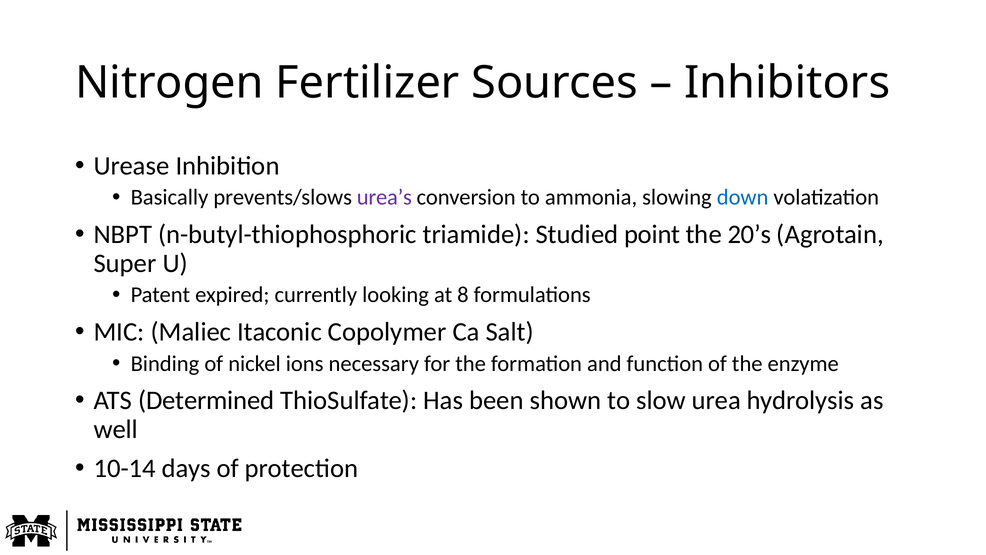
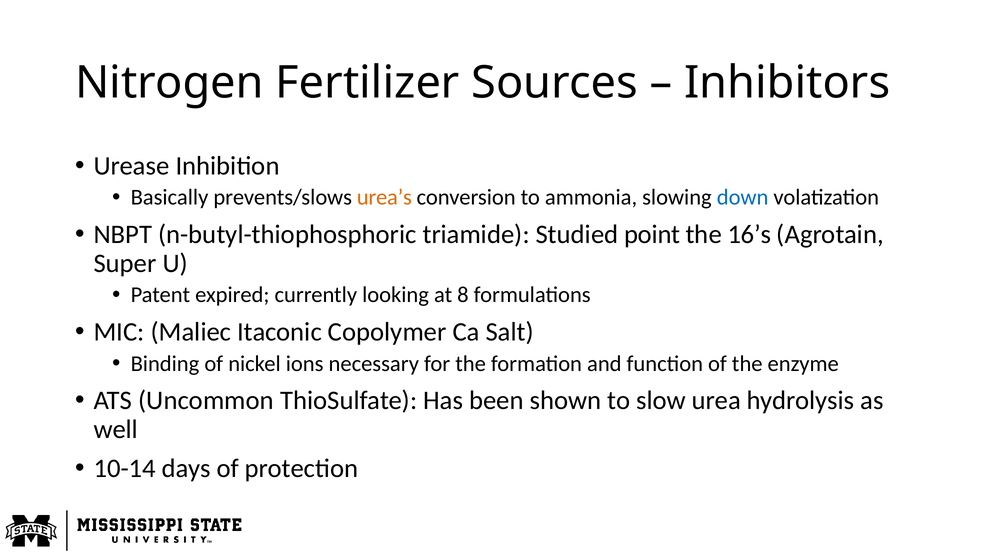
urea’s colour: purple -> orange (384, 197)
20’s: 20’s -> 16’s (749, 234)
Determined: Determined -> Uncommon (206, 400)
